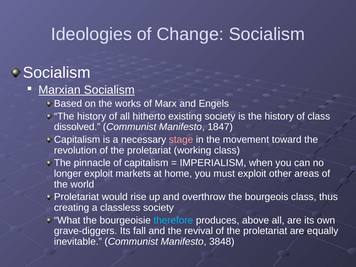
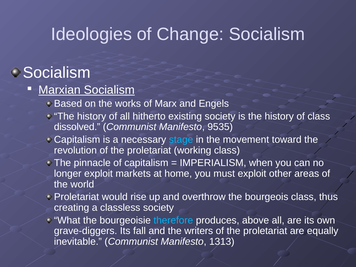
1847: 1847 -> 9535 (220, 127)
stage colour: pink -> light blue (181, 140)
revival: revival -> writers (199, 231)
3848: 3848 -> 1313 (222, 242)
